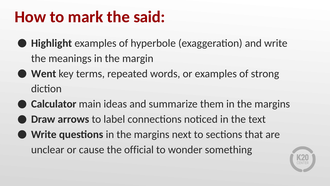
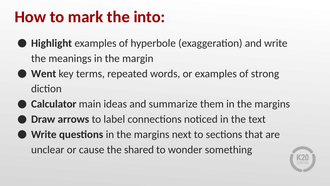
said: said -> into (149, 17)
official: official -> shared (139, 149)
